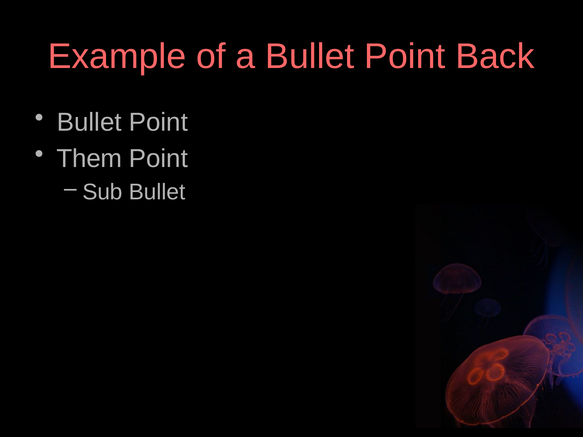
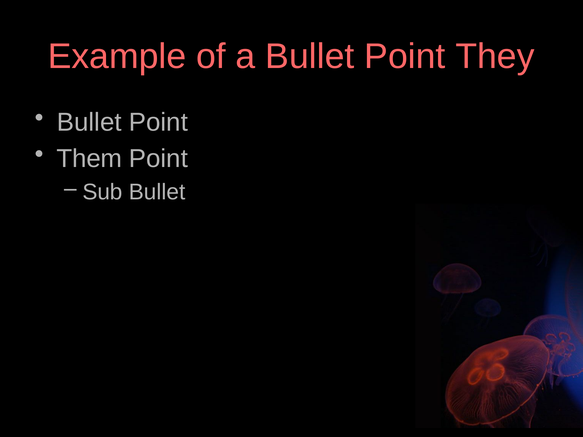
Back: Back -> They (495, 56)
